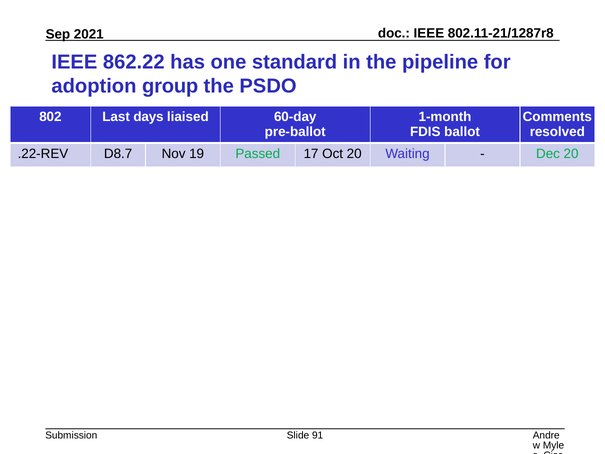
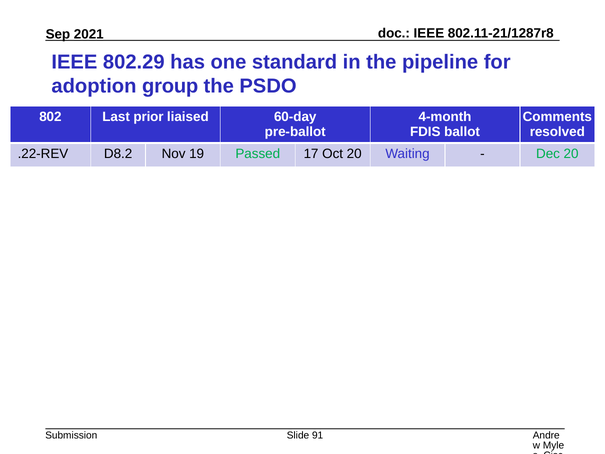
862.22: 862.22 -> 802.29 (134, 62)
days: days -> prior (148, 117)
1-month: 1-month -> 4-month (445, 117)
D8.7: D8.7 -> D8.2 (118, 154)
